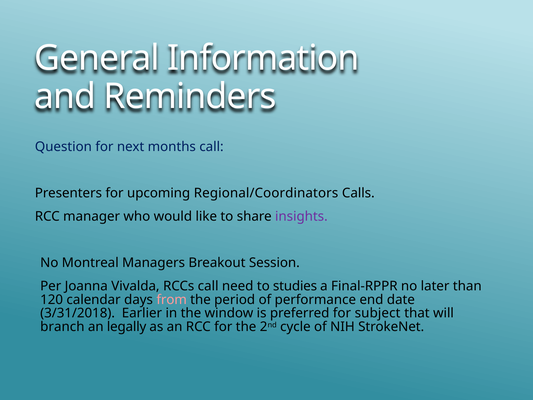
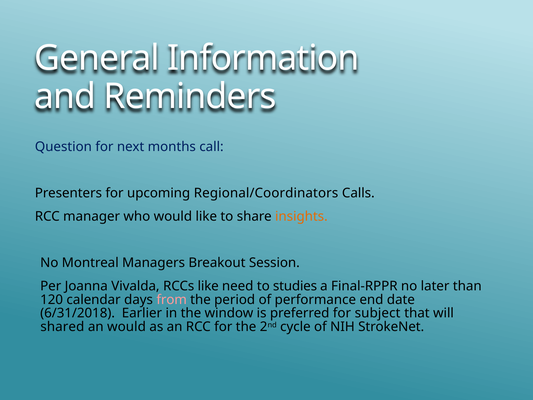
insights colour: purple -> orange (301, 216)
RCCs call: call -> like (208, 286)
3/31/2018: 3/31/2018 -> 6/31/2018 (78, 313)
branch: branch -> shared (62, 327)
an legally: legally -> would (126, 327)
